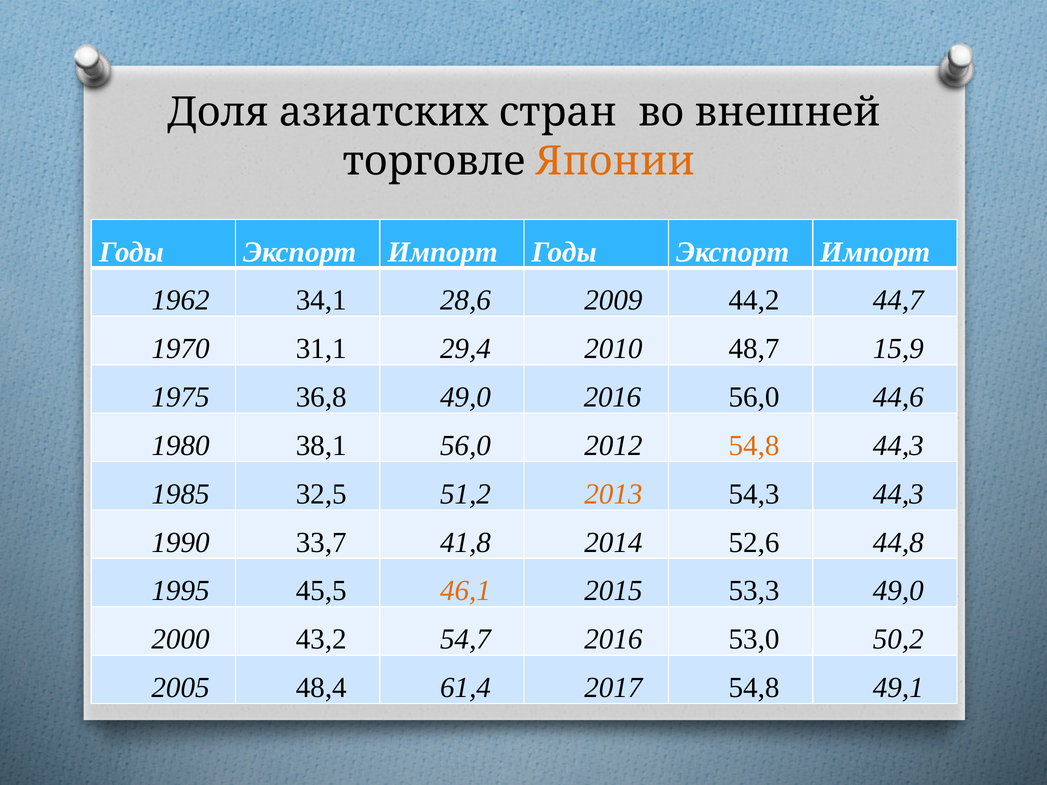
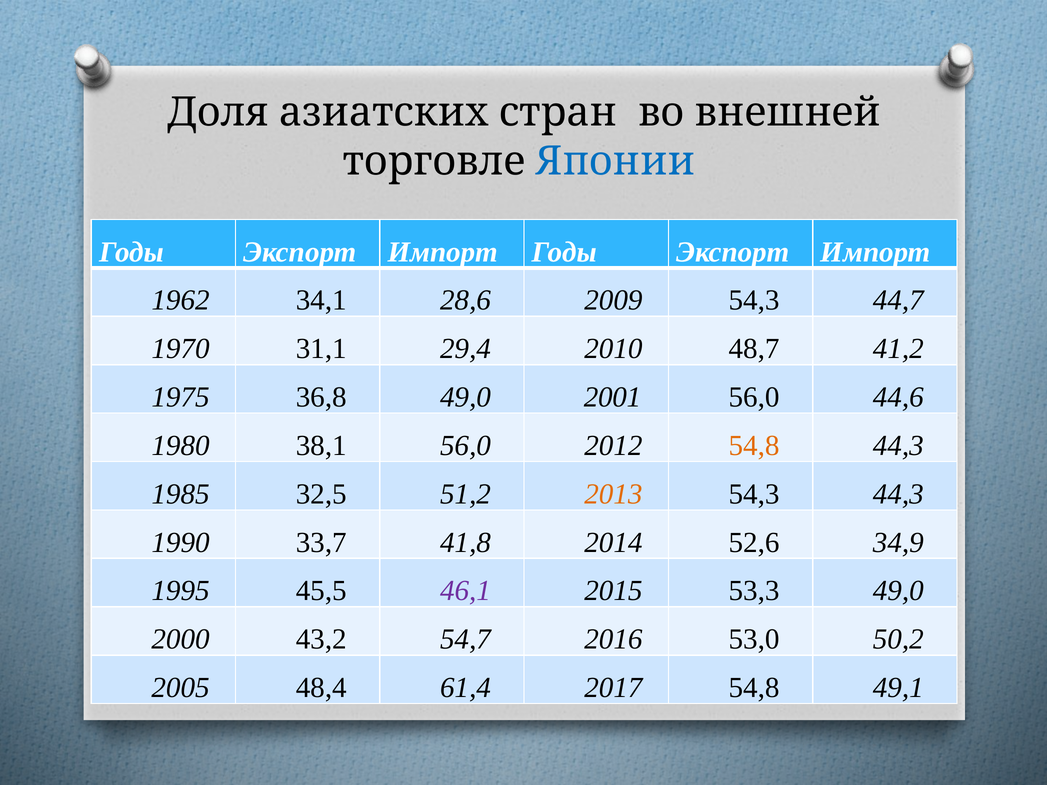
Японии colour: orange -> blue (616, 161)
2009 44,2: 44,2 -> 54,3 (754, 300)
15,9: 15,9 -> 41,2 (898, 349)
49,0 2016: 2016 -> 2001 (612, 397)
44,8: 44,8 -> 34,9 (898, 543)
46,1 colour: orange -> purple (465, 591)
